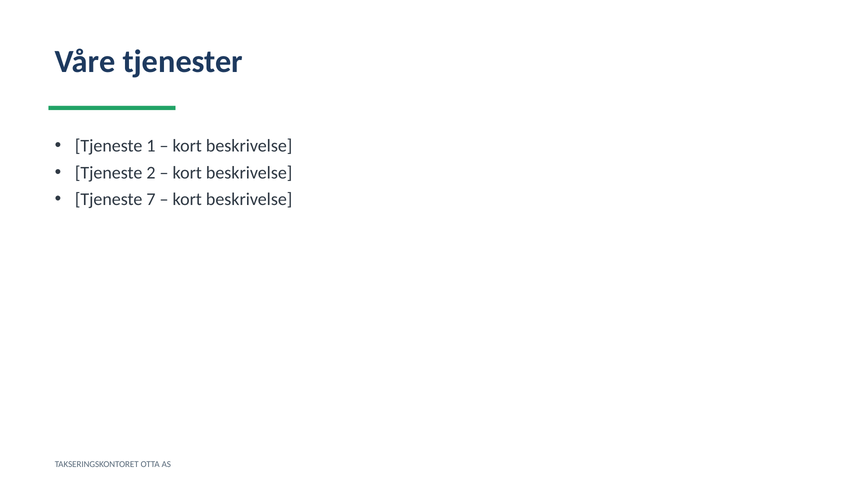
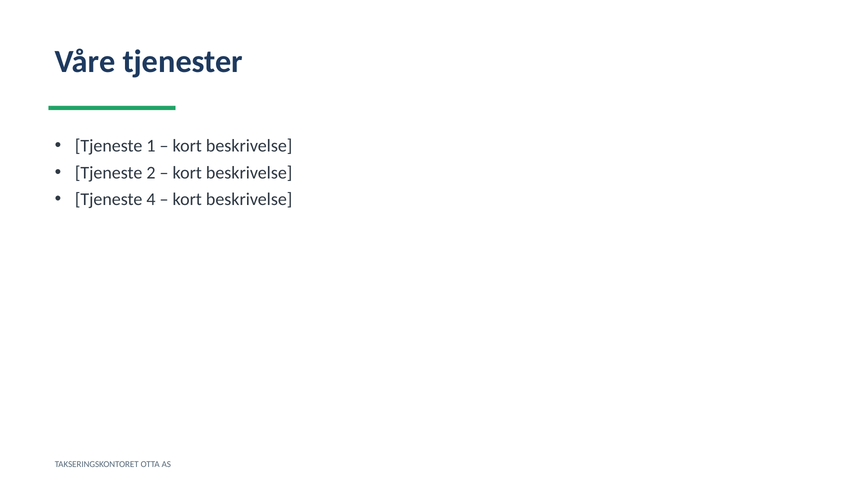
7: 7 -> 4 (151, 200)
